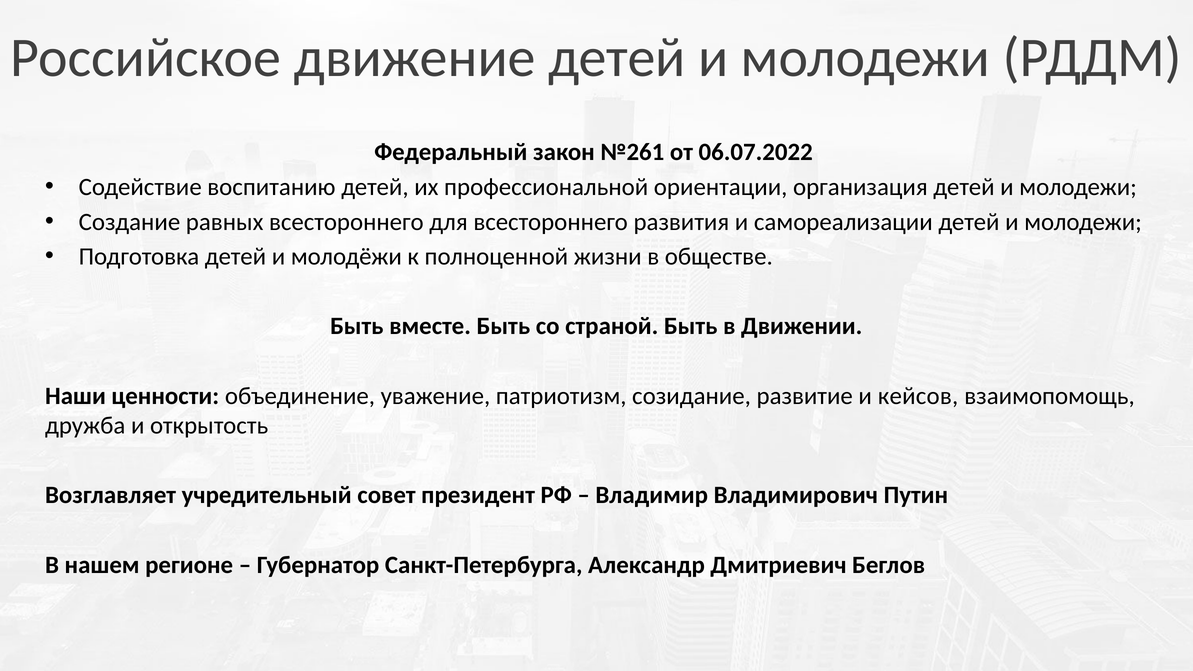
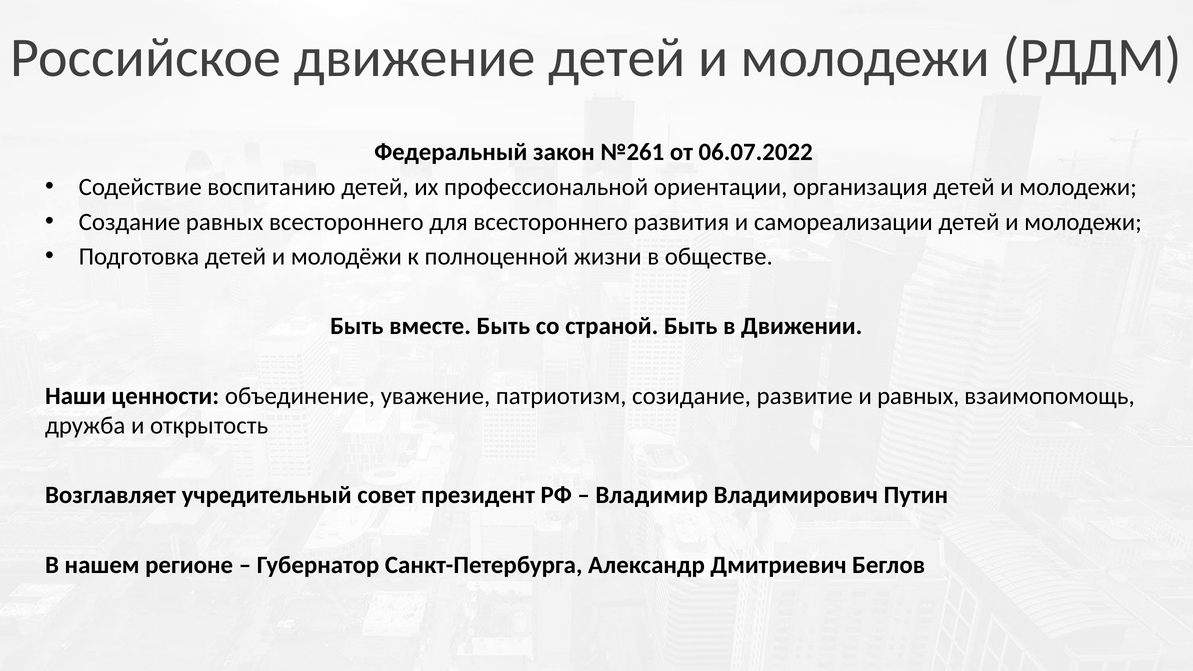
и кейсов: кейсов -> равных (918, 396)
